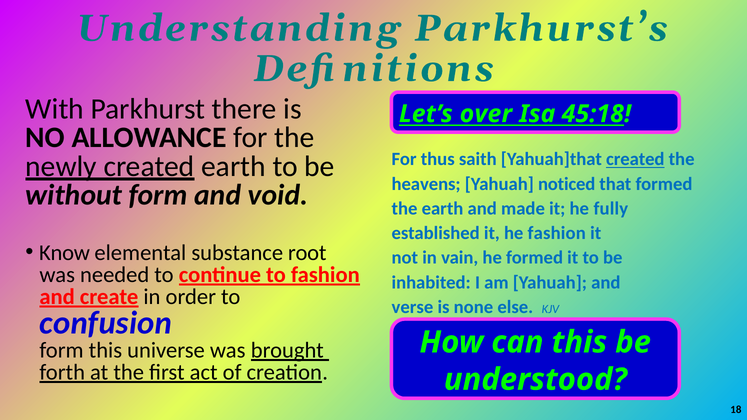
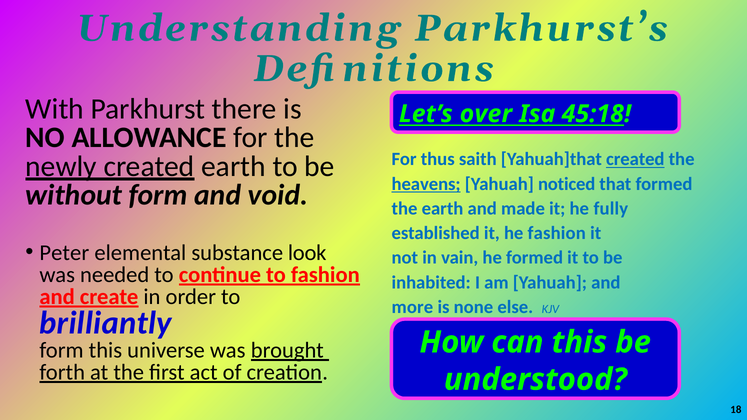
heavens underline: none -> present (426, 184)
Know: Know -> Peter (64, 253)
root: root -> look (307, 253)
verse: verse -> more (412, 307)
confusion: confusion -> brilliantly (106, 323)
